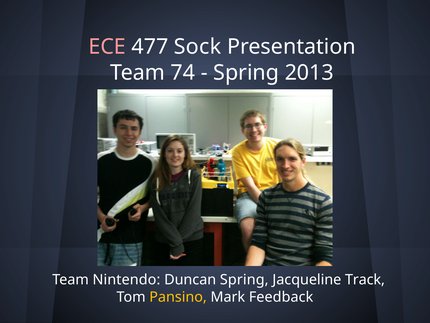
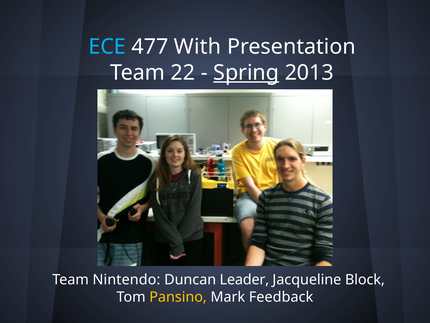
ECE colour: pink -> light blue (107, 47)
Sock: Sock -> With (198, 47)
74: 74 -> 22 (183, 73)
Spring underline: none -> present (246, 73)
Duncan Spring: Spring -> Leader (244, 279)
Track: Track -> Block (365, 279)
